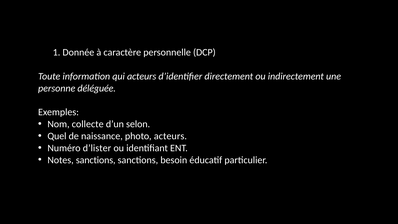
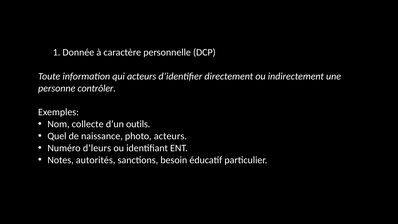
déléguée: déléguée -> contrôler (97, 88)
selon: selon -> outils (138, 124)
d’lister: d’lister -> d’leurs (97, 148)
Notes sanctions: sanctions -> autorités (96, 160)
